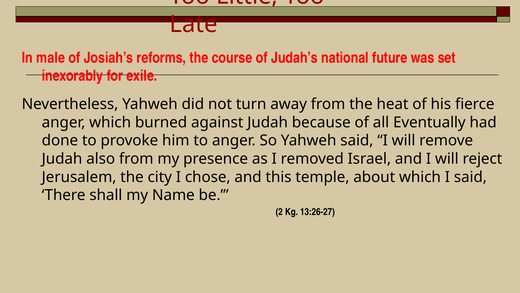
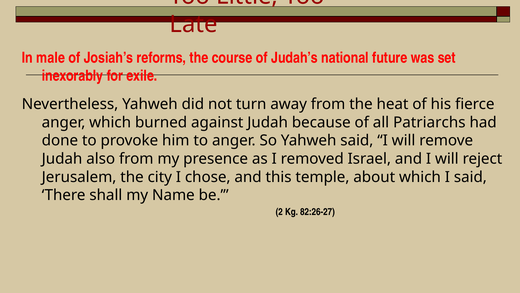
Eventually: Eventually -> Patriarchs (429, 122)
13:26-27: 13:26-27 -> 82:26-27 (317, 211)
